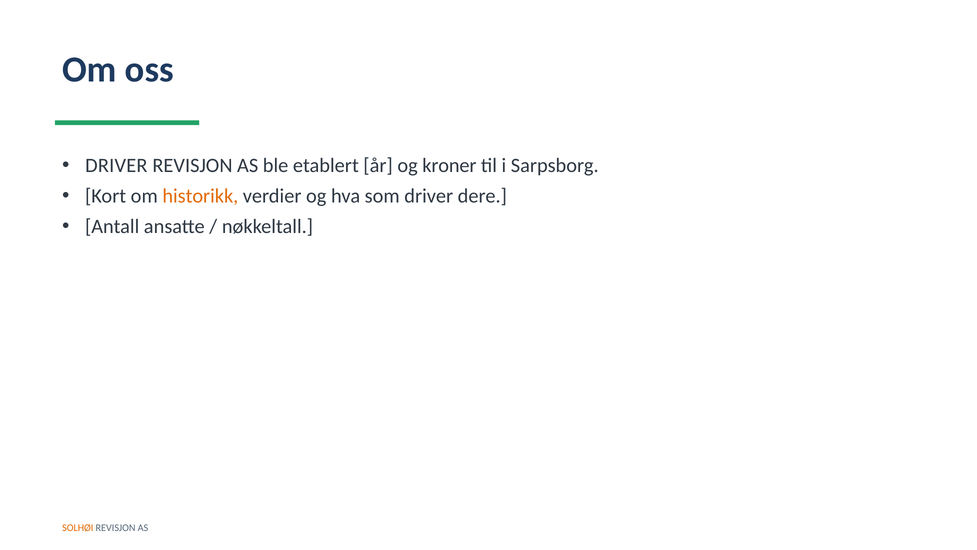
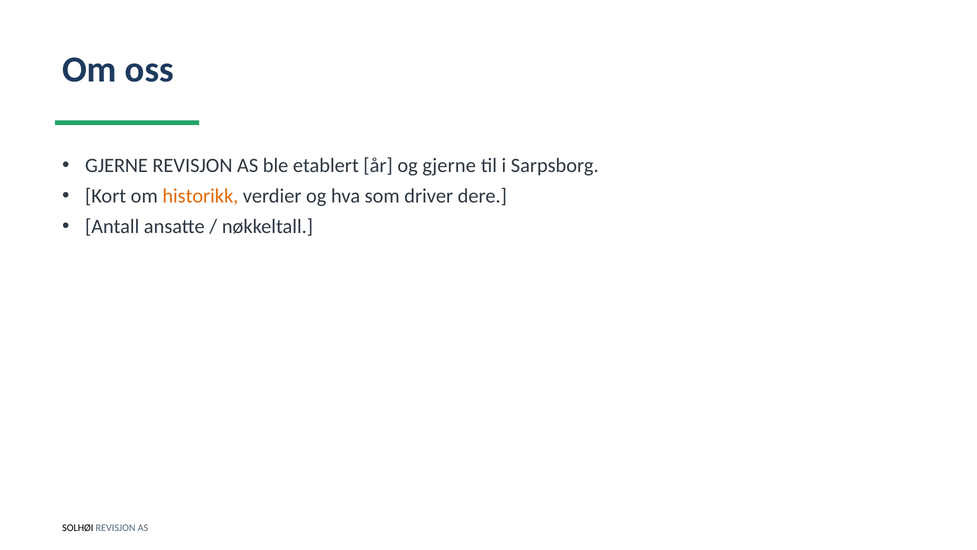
DRIVER: DRIVER -> GJERNE (116, 165)
og kroner: kroner -> gjerne (449, 165)
SOLHØI colour: orange -> black (78, 527)
